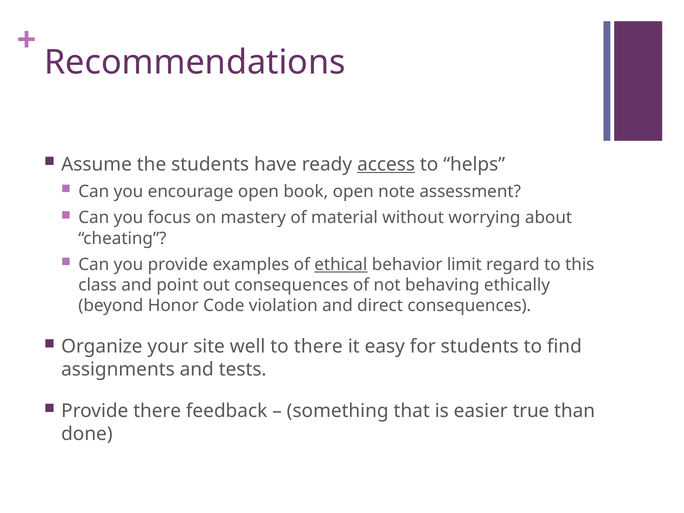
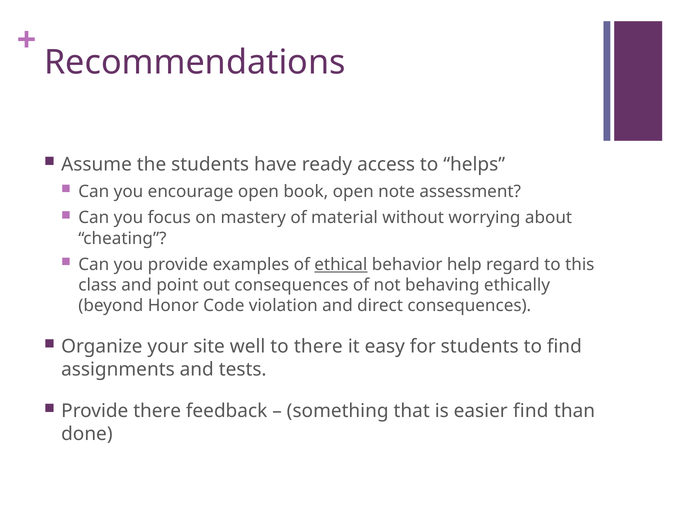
access underline: present -> none (386, 164)
limit: limit -> help (464, 265)
easier true: true -> find (531, 411)
